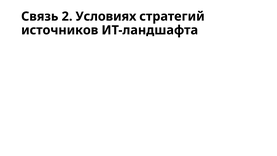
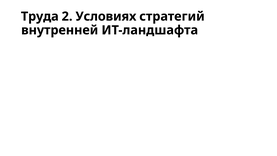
Связь: Связь -> Труда (40, 16)
источников: источников -> внутренней (60, 30)
